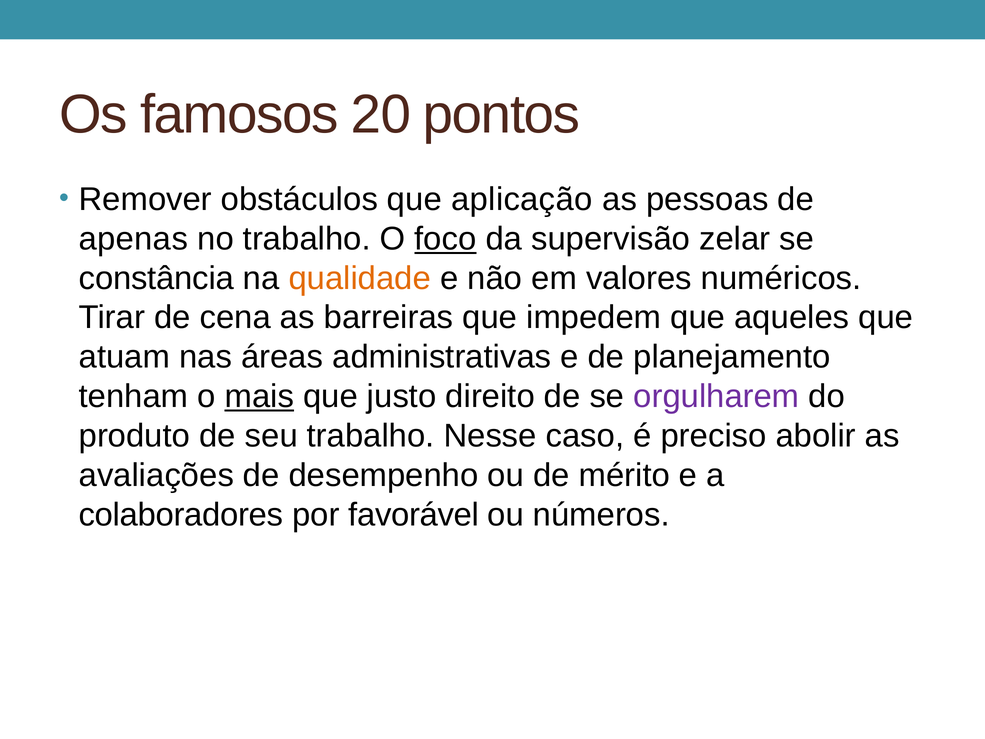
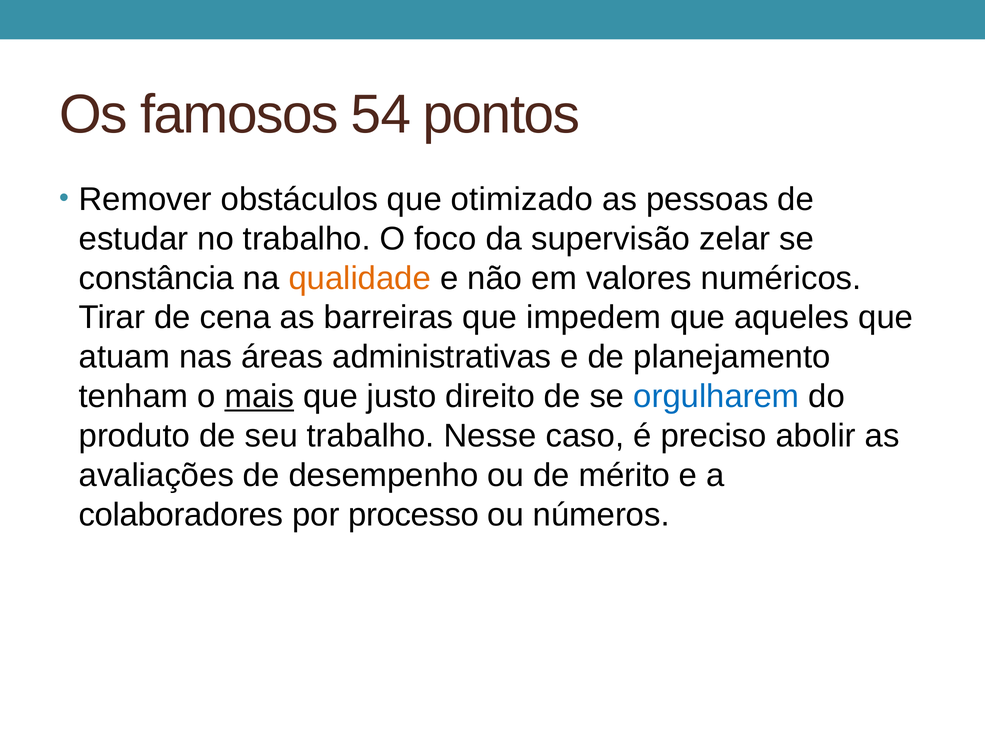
20: 20 -> 54 (381, 115)
aplicação: aplicação -> otimizado (522, 199)
apenas: apenas -> estudar (134, 239)
foco underline: present -> none (445, 239)
orgulharem colour: purple -> blue (716, 396)
favorável: favorável -> processo (414, 515)
